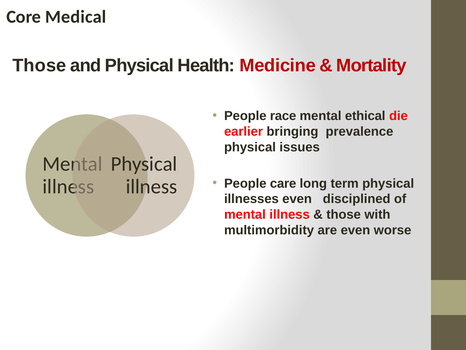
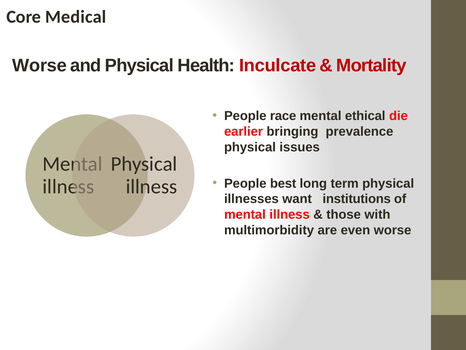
Those: Those -> Worse (40, 66)
Medicine: Medicine -> Inculcate (278, 66)
care: care -> best (283, 183)
illnesses even: even -> want (297, 199)
disciplined: disciplined -> institutions (357, 199)
